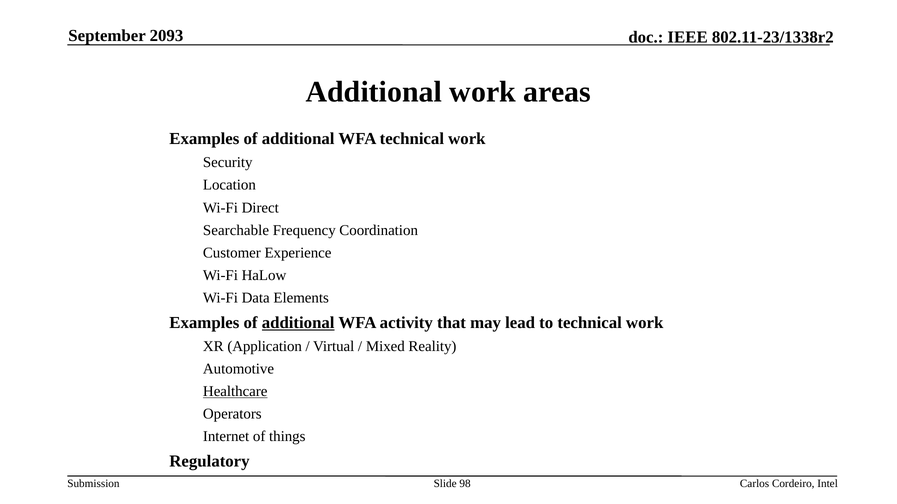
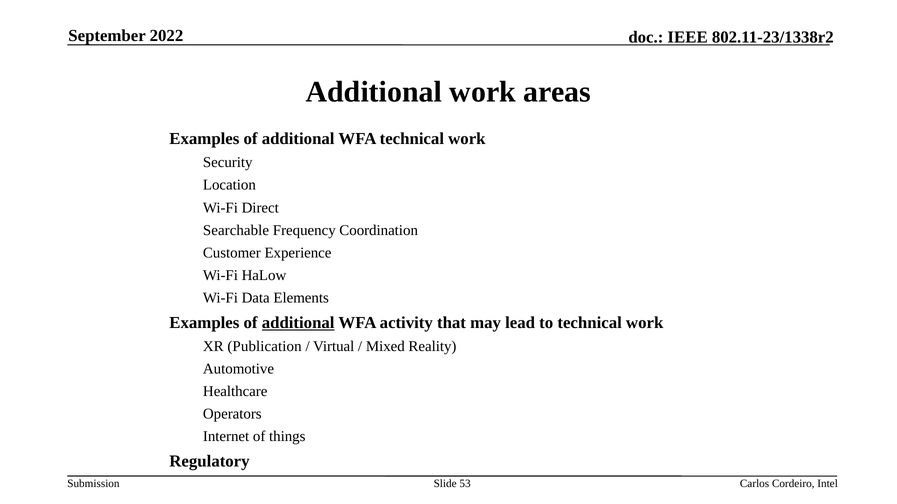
2093: 2093 -> 2022 (166, 36)
Application: Application -> Publication (265, 347)
Healthcare underline: present -> none (235, 392)
98: 98 -> 53 (465, 484)
